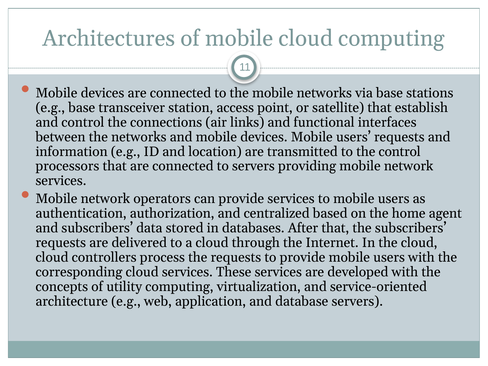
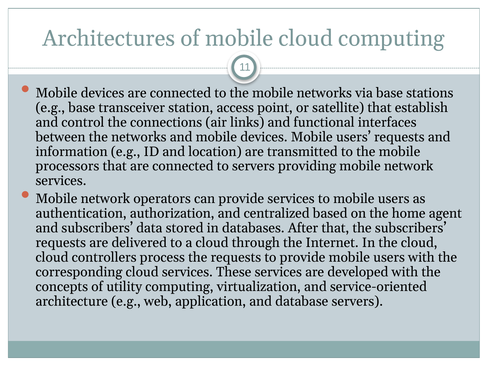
transmitted to the control: control -> mobile (400, 152)
